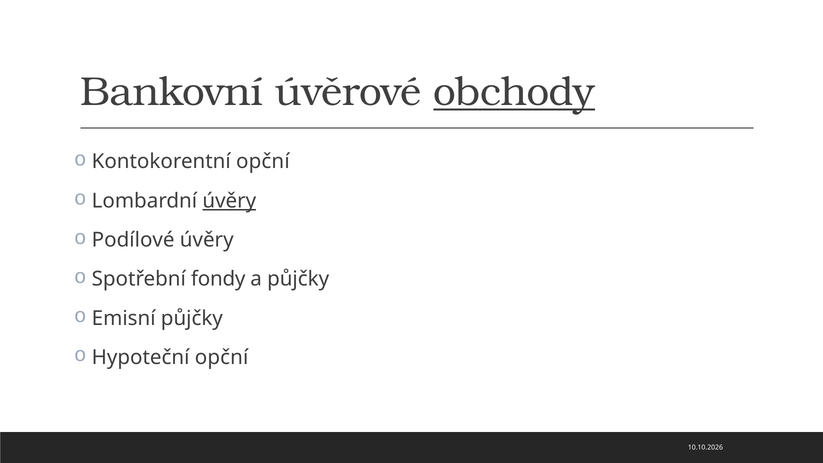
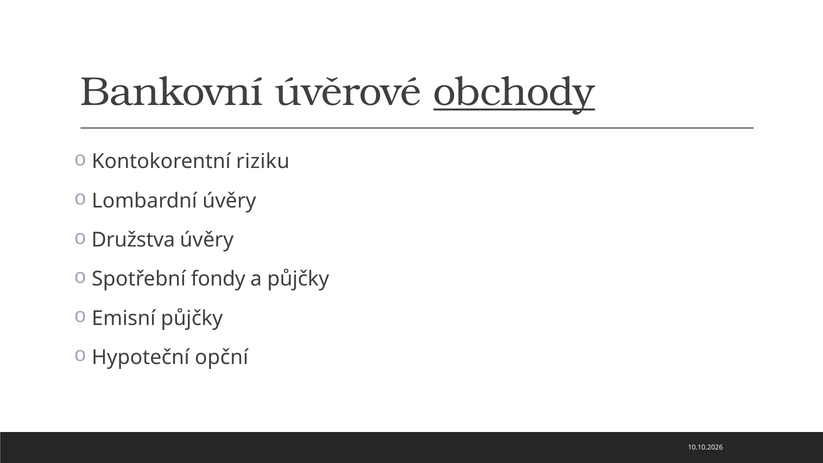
Kontokorentní opční: opční -> riziku (263, 162)
úvěry underline: present -> none (229, 201)
Podílové: Podílové -> Družstva (133, 240)
